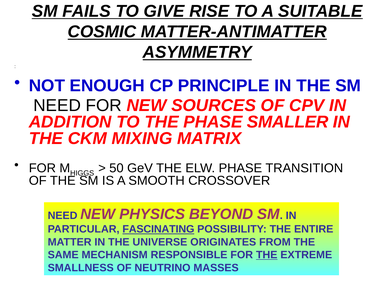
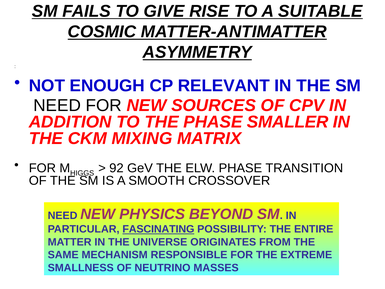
PRINCIPLE: PRINCIPLE -> RELEVANT (224, 86)
50: 50 -> 92 (116, 168)
THE underline: present -> none (267, 255)
